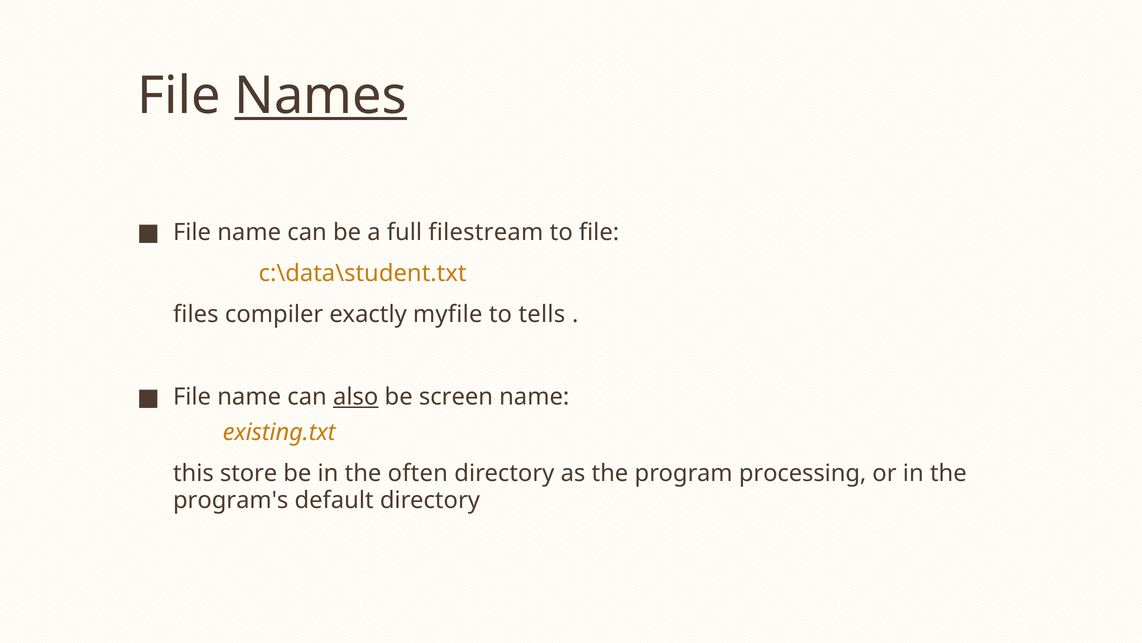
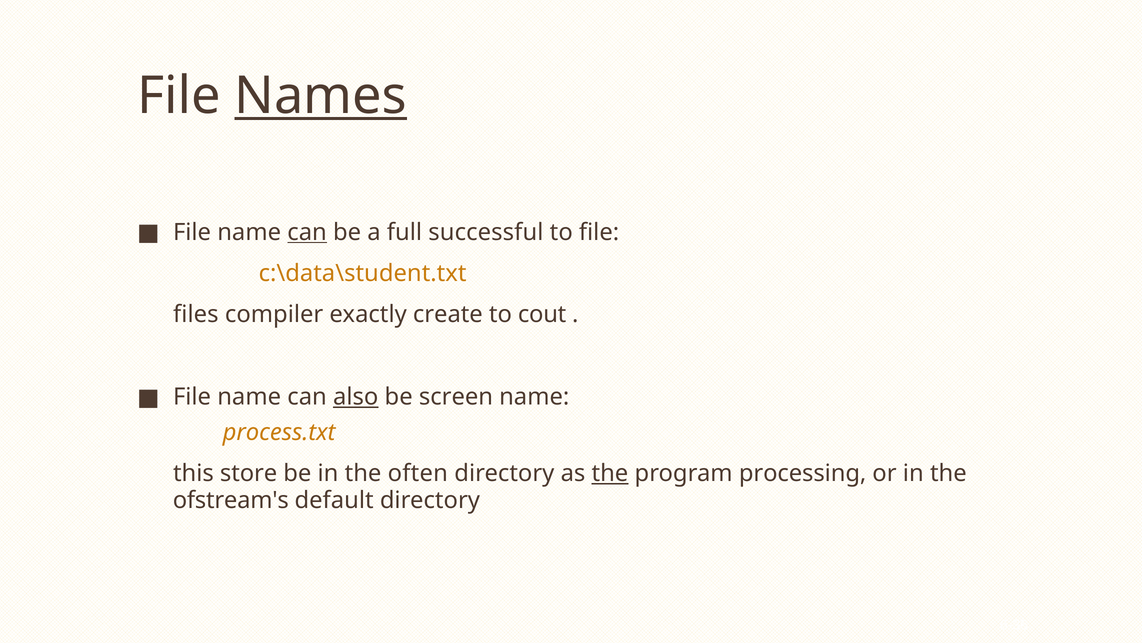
can underline: none -> present (307, 232)
filestream: filestream -> successful (486, 232)
myfile: myfile -> create (448, 314)
tells: tells -> cout (542, 314)
existing.txt: existing.txt -> process.txt (279, 432)
the underline: none -> present (610, 473)
program's: program's -> ofstream's (231, 500)
